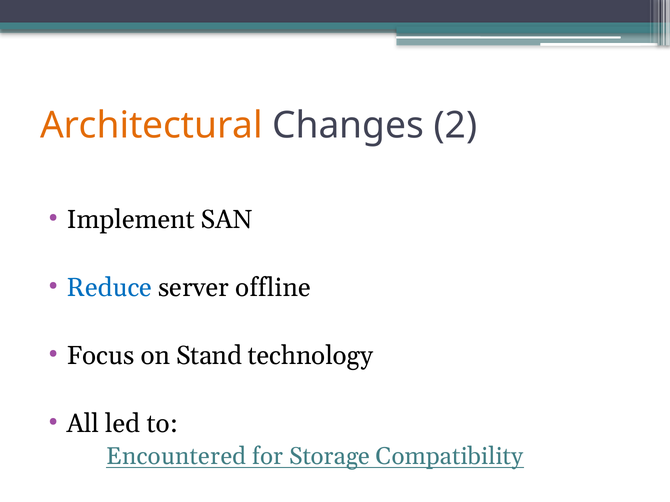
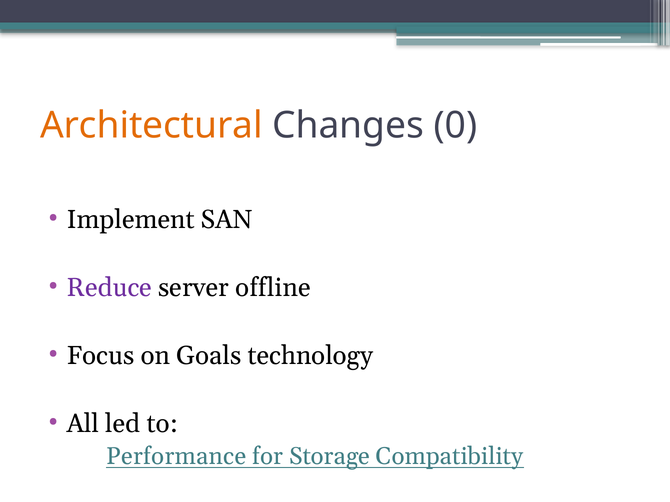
2: 2 -> 0 (456, 125)
Reduce colour: blue -> purple (109, 288)
Stand: Stand -> Goals (209, 356)
Encountered: Encountered -> Performance (176, 457)
